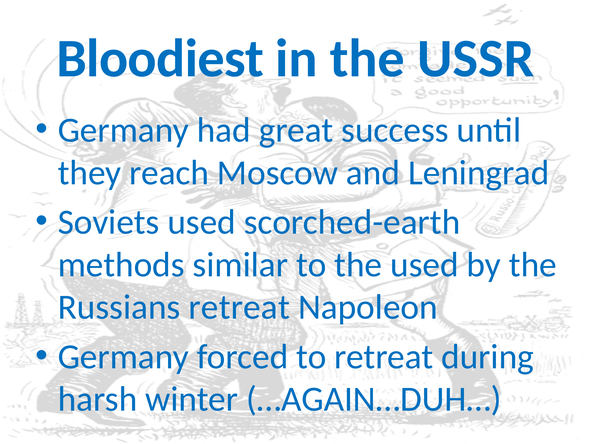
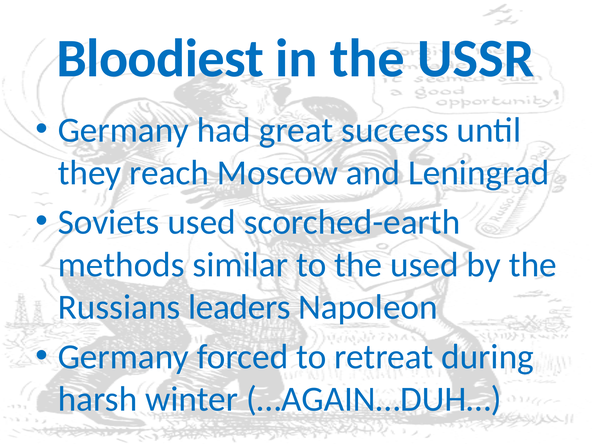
Russians retreat: retreat -> leaders (239, 307)
